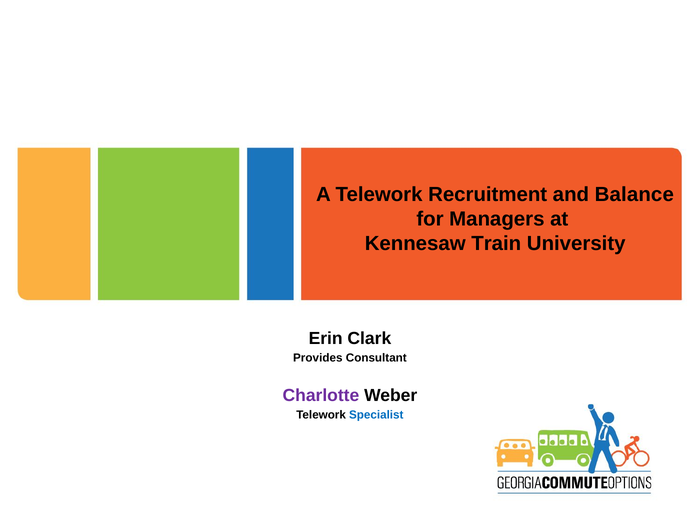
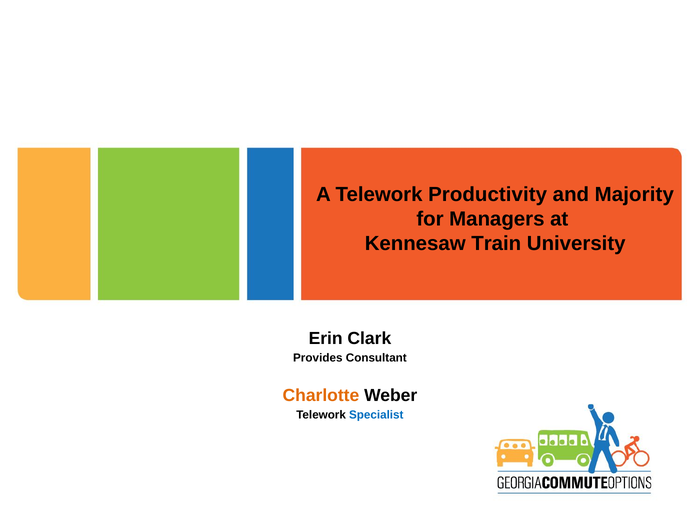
Recruitment: Recruitment -> Productivity (488, 194)
Balance: Balance -> Majority (634, 194)
Charlotte colour: purple -> orange (321, 396)
